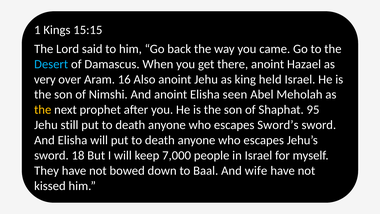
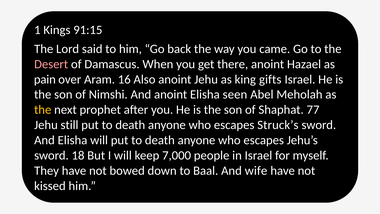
15:15: 15:15 -> 91:15 (88, 30)
Desert colour: light blue -> pink (51, 64)
very: very -> pain (45, 79)
held: held -> gifts (270, 79)
95: 95 -> 77 (313, 110)
Sword’s: Sword’s -> Struck’s (278, 125)
